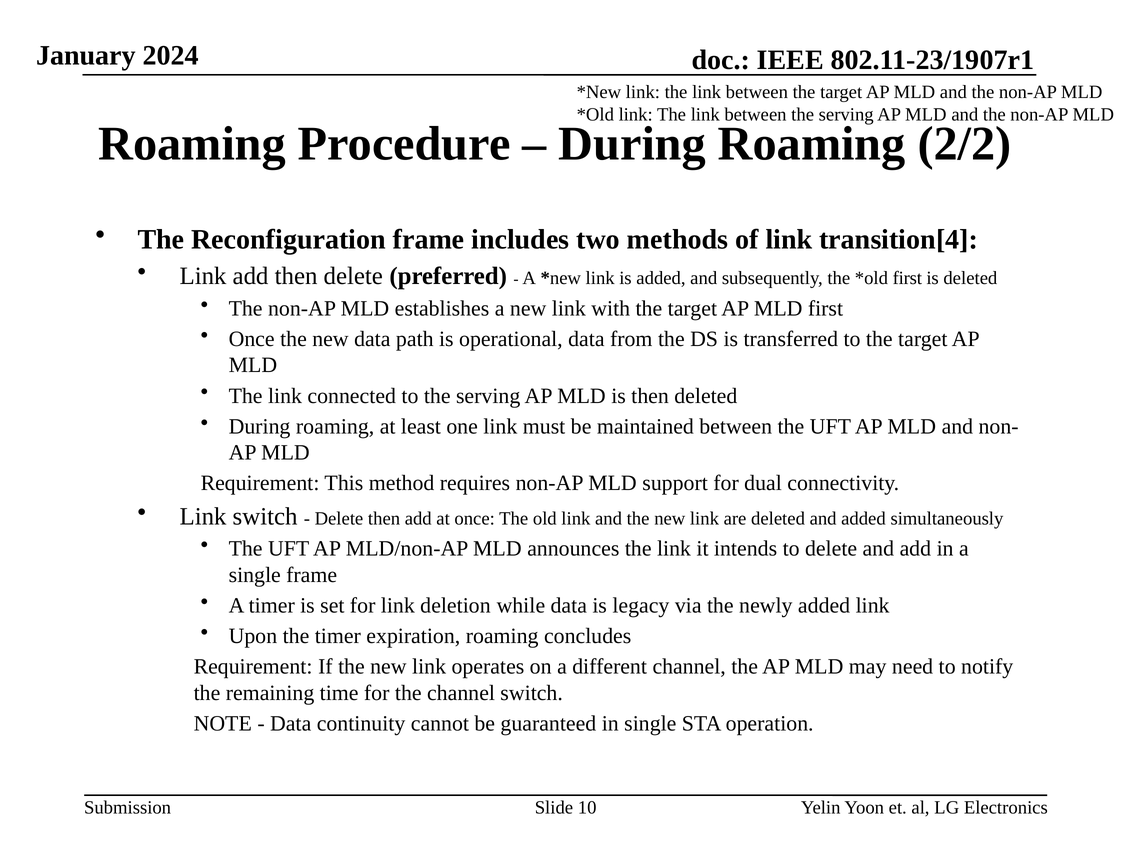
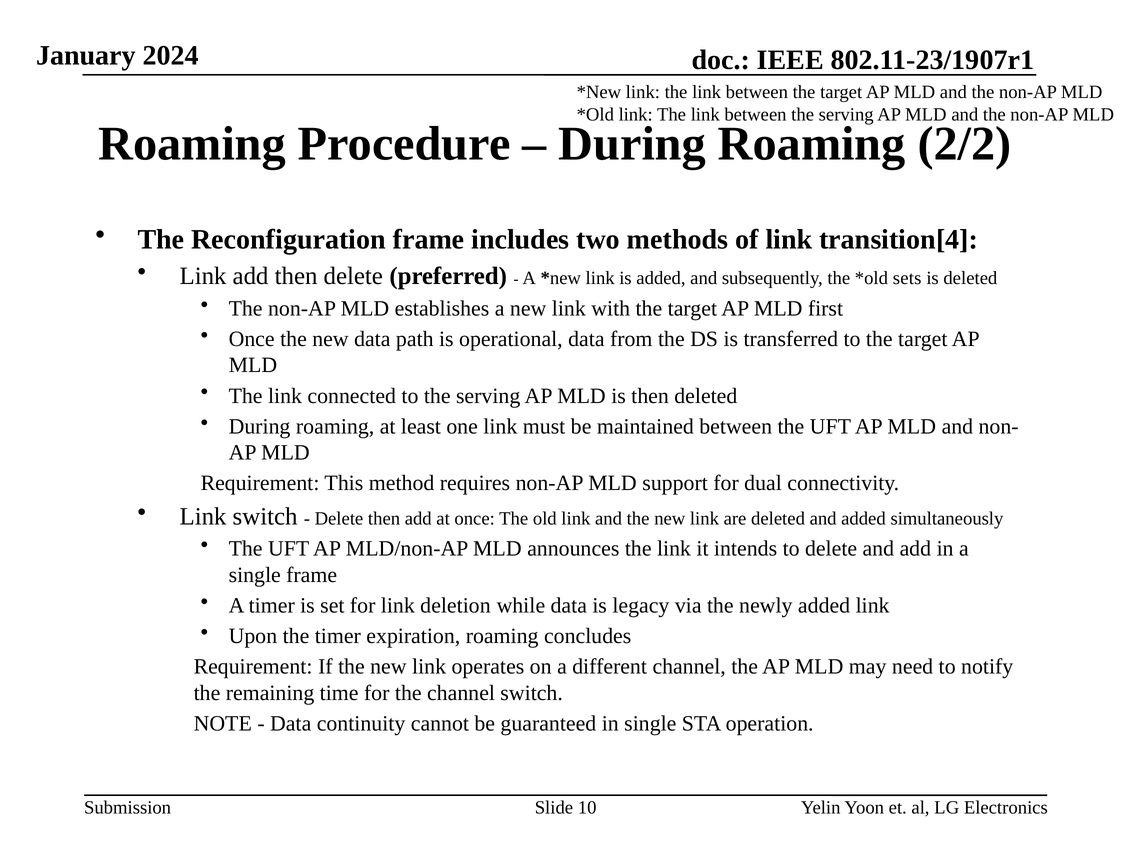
first: first -> sets (907, 278)
